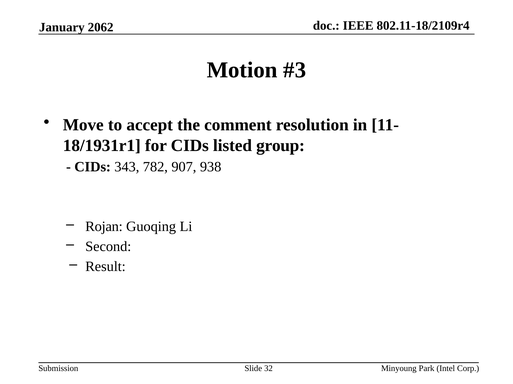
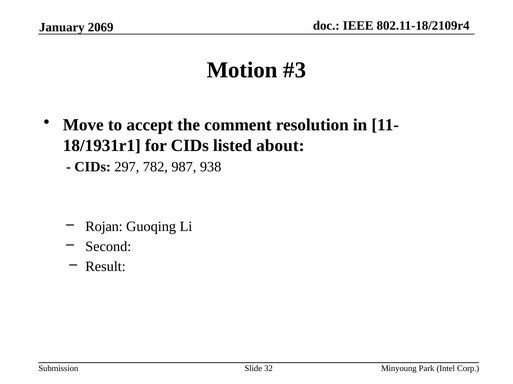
2062: 2062 -> 2069 (101, 27)
group: group -> about (280, 146)
343: 343 -> 297 (127, 167)
907: 907 -> 987 (184, 167)
